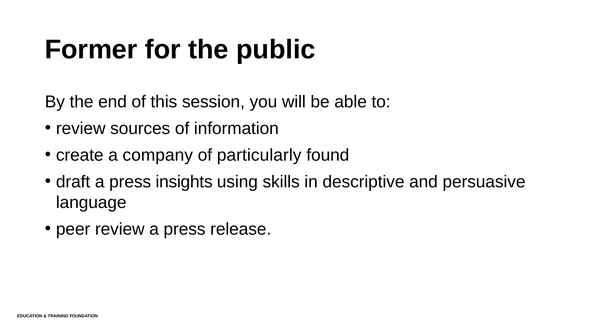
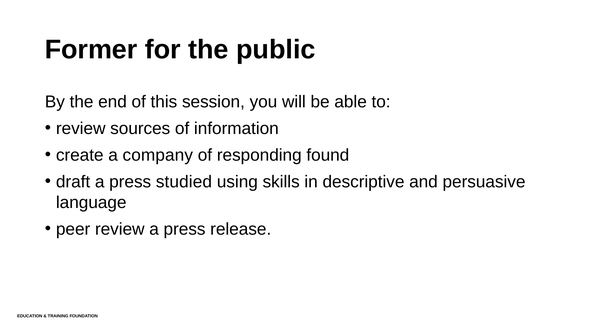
particularly: particularly -> responding (259, 155)
insights: insights -> studied (184, 182)
